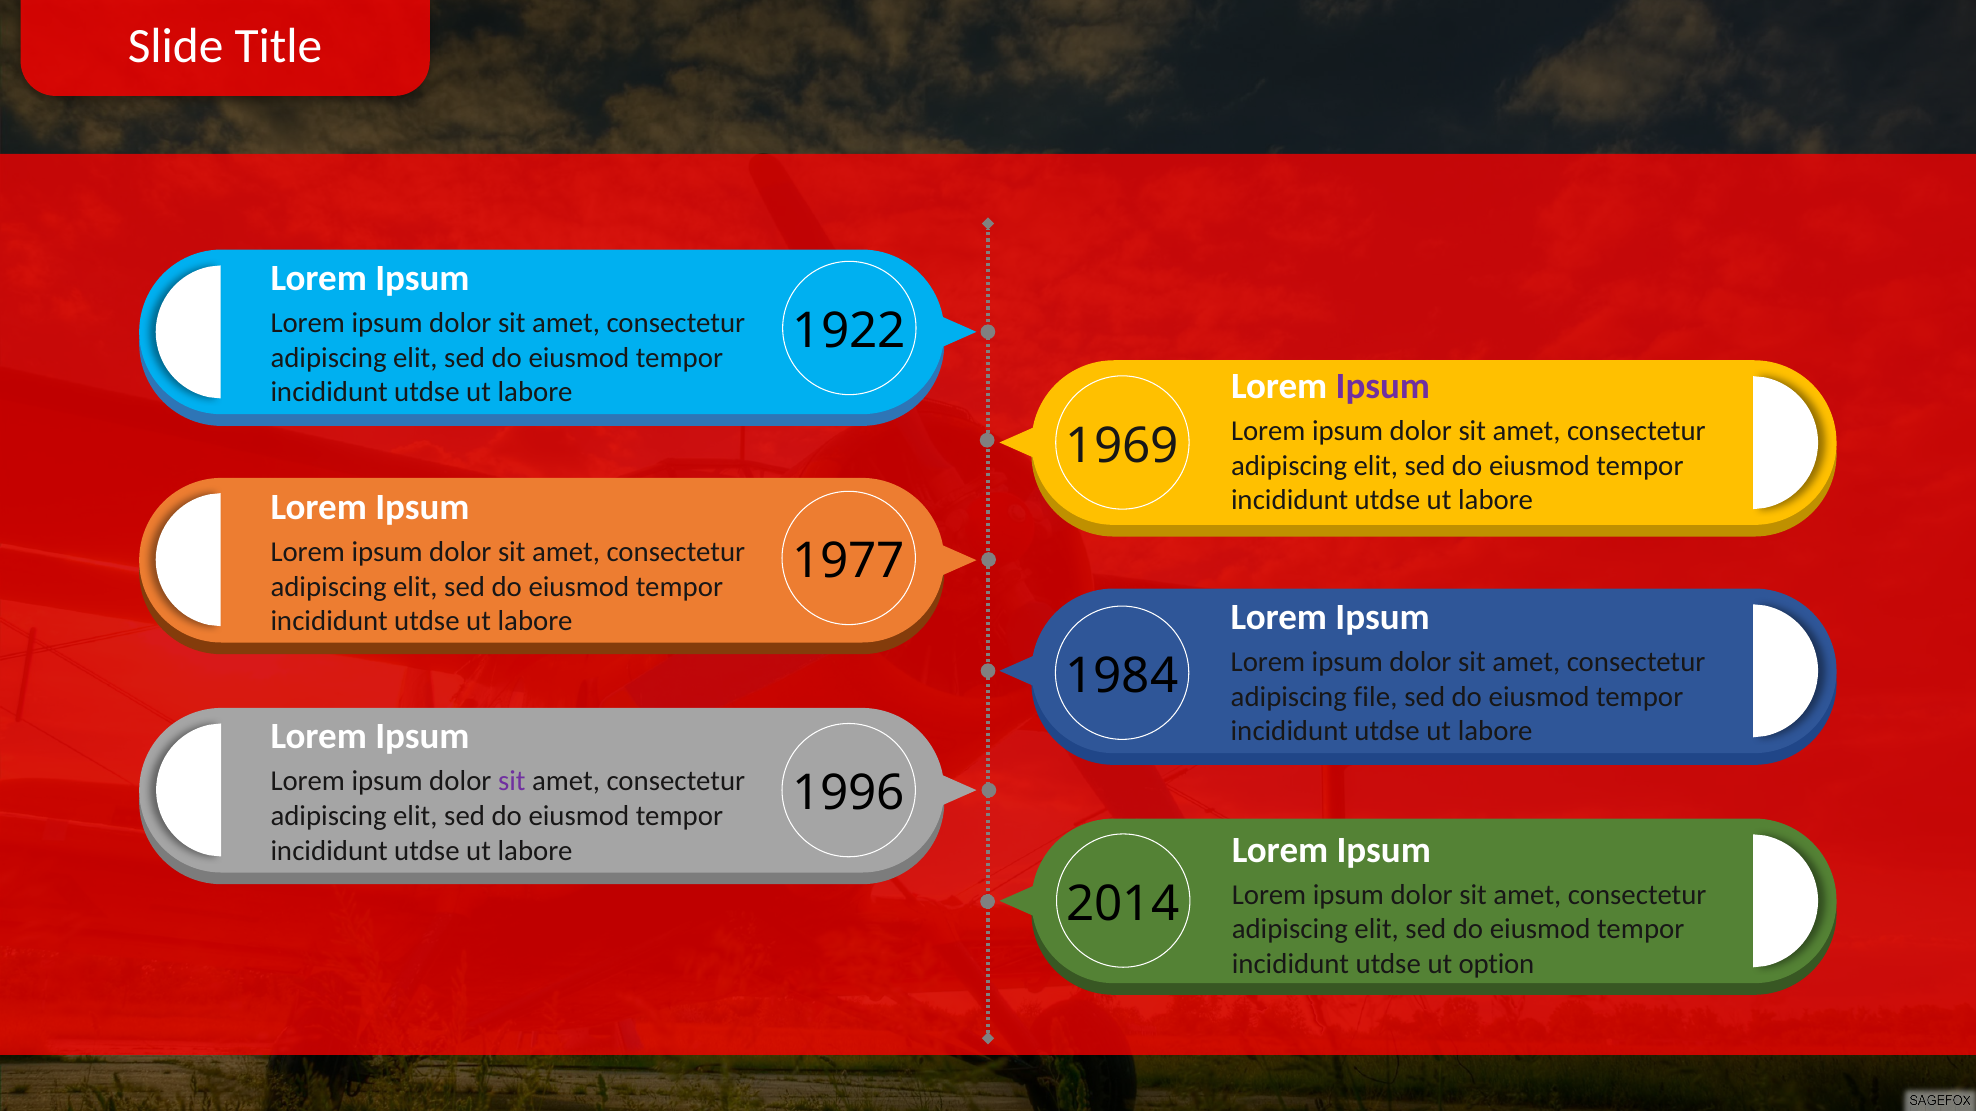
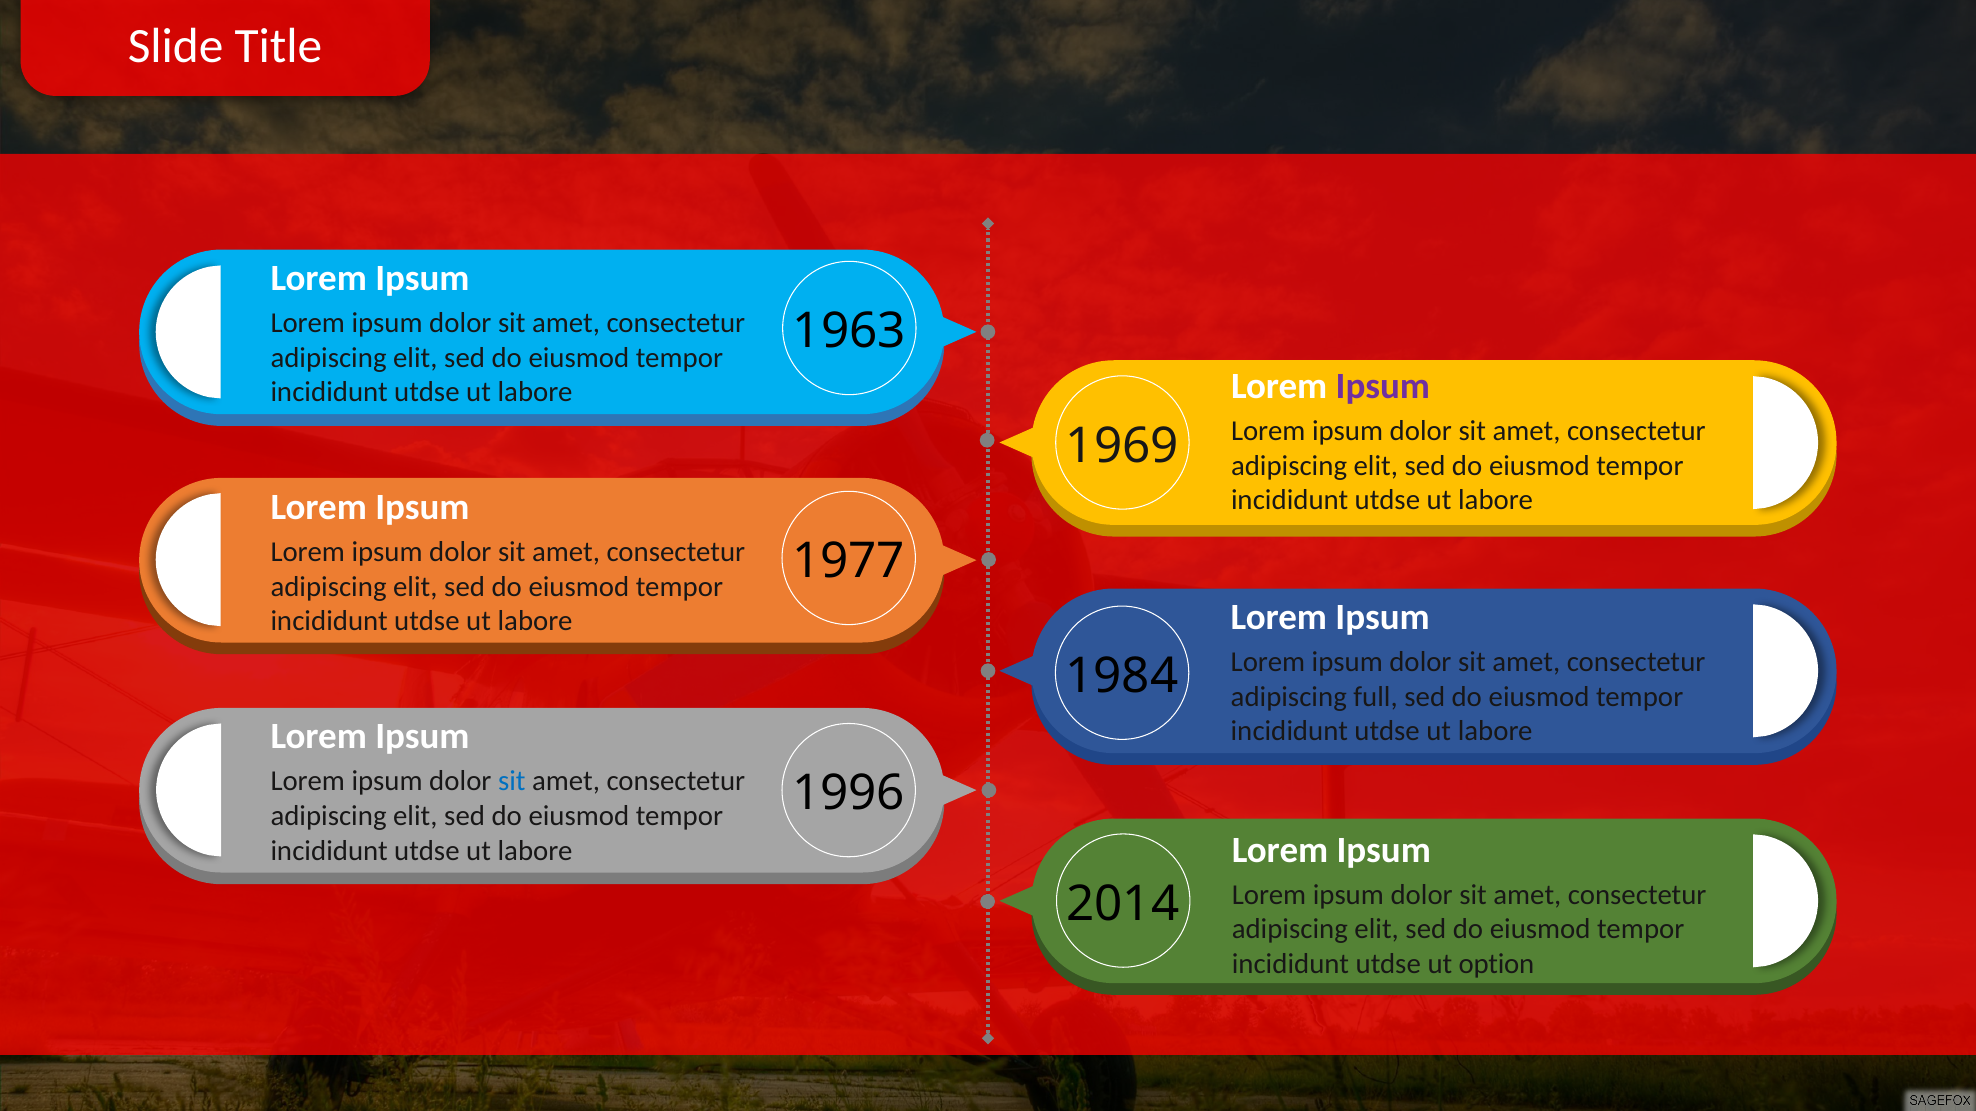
1922: 1922 -> 1963 (849, 332)
file: file -> full (1376, 697)
sit colour: purple -> blue (512, 782)
